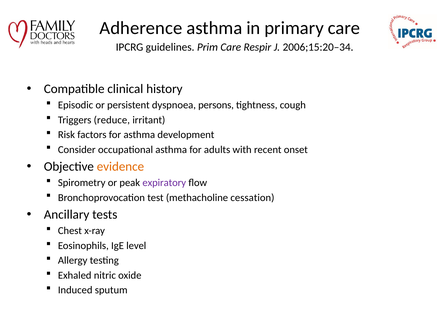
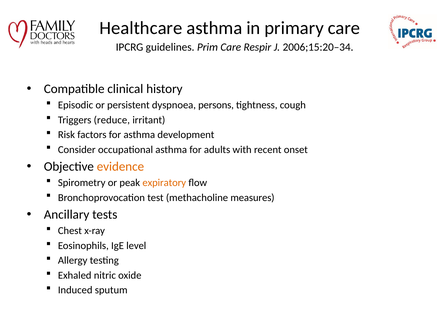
Adherence: Adherence -> Healthcare (141, 28)
expiratory colour: purple -> orange (164, 183)
cessation: cessation -> measures (252, 198)
